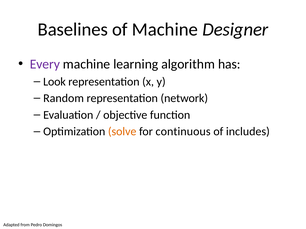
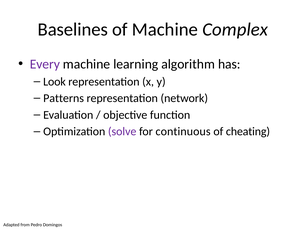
Designer: Designer -> Complex (235, 30)
Random: Random -> Patterns (64, 98)
solve colour: orange -> purple (122, 132)
includes: includes -> cheating (248, 132)
